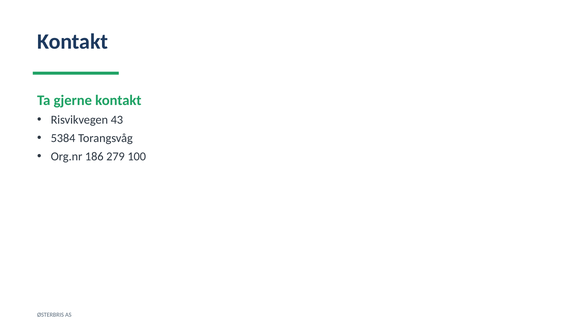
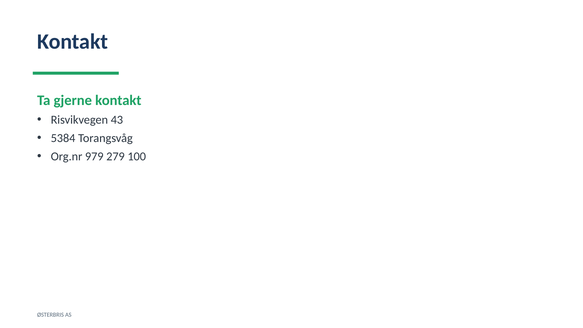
186: 186 -> 979 (94, 156)
